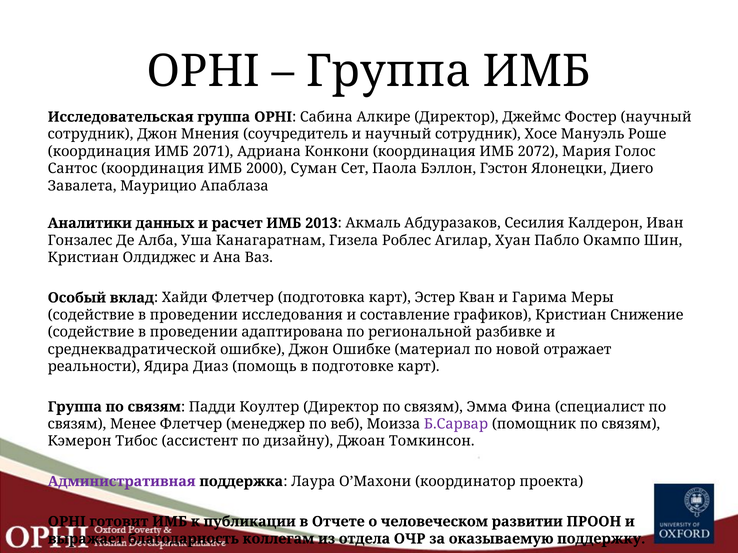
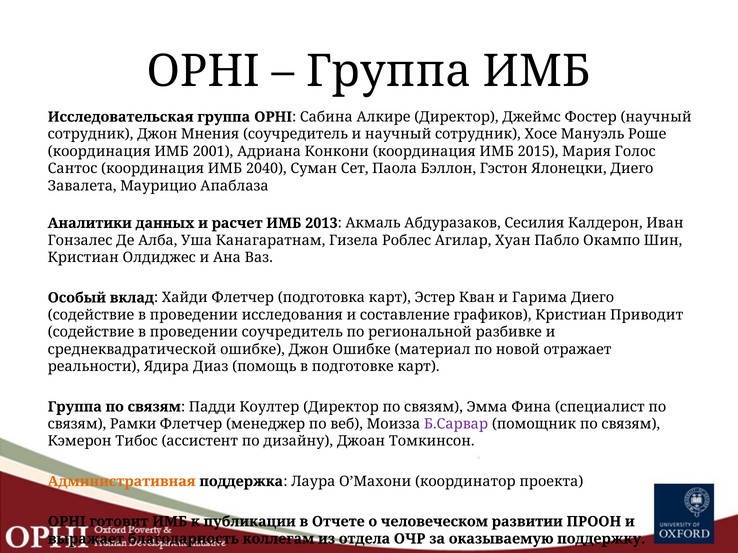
2071: 2071 -> 2001 (213, 152)
2072: 2072 -> 2015 (538, 152)
2000: 2000 -> 2040 (266, 169)
Гарима Меры: Меры -> Диего (593, 298)
Снижение: Снижение -> Приводит (647, 315)
проведении адаптирована: адаптирована -> соучредитель (292, 332)
Менее: Менее -> Рамки (133, 424)
Административная colour: purple -> orange (122, 482)
